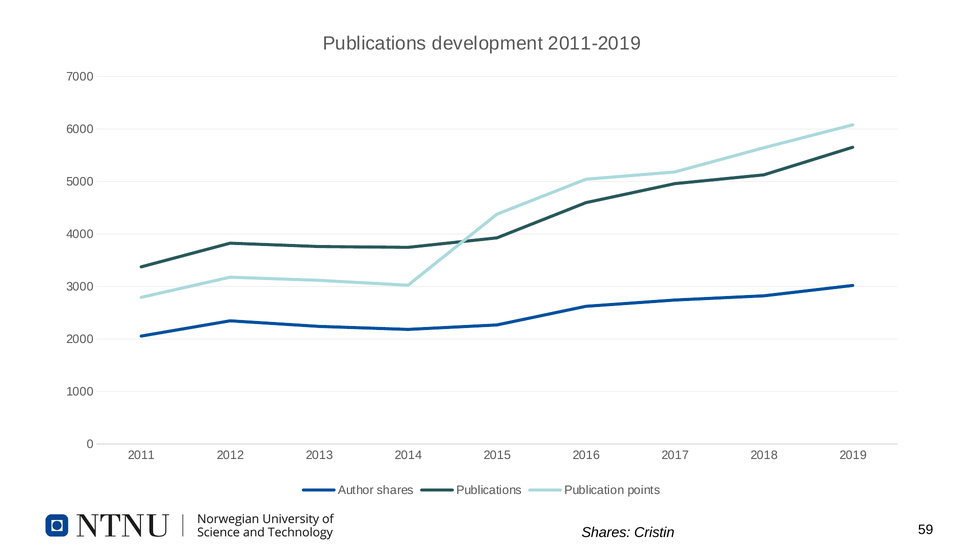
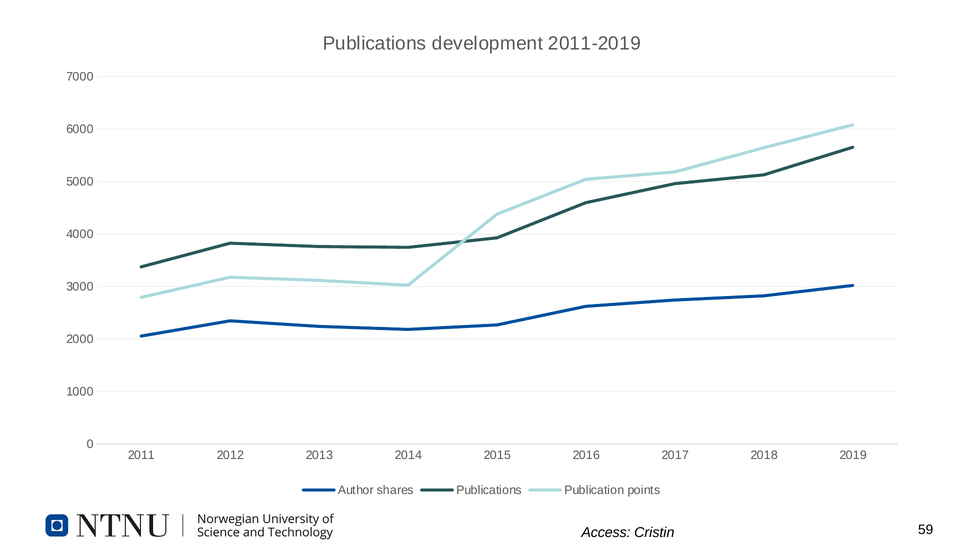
Shares: Shares -> Access (606, 532)
